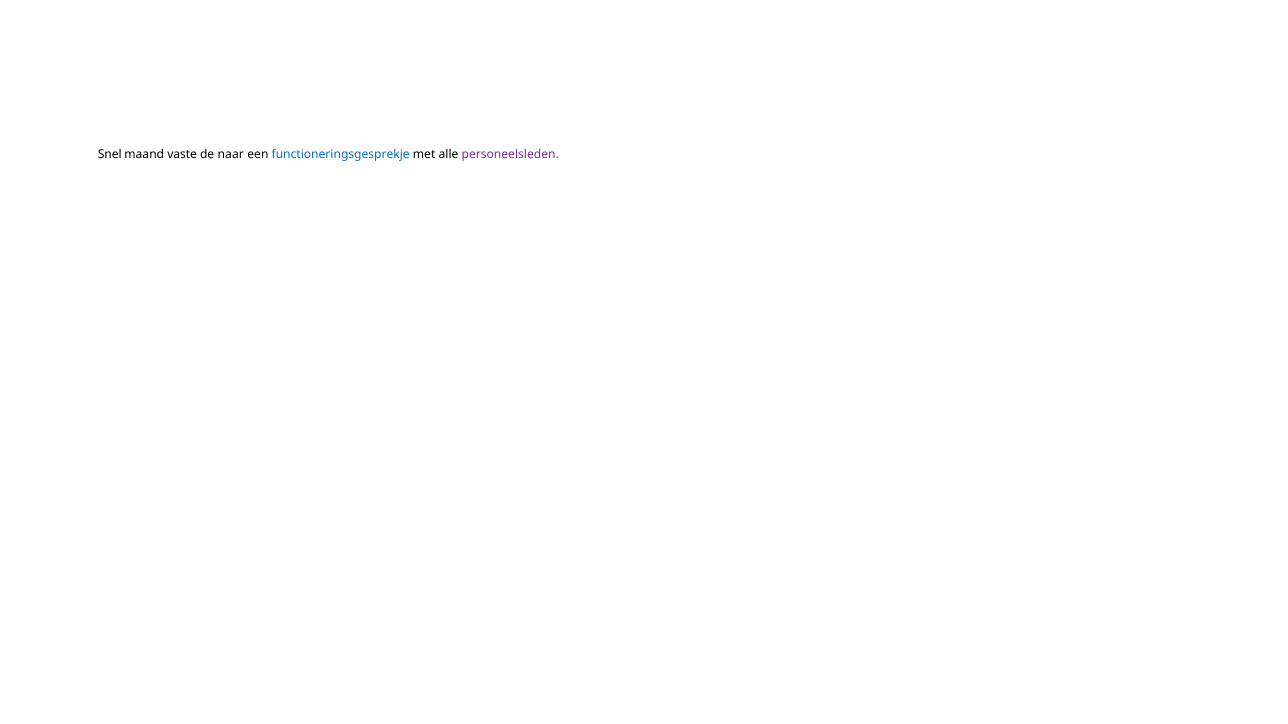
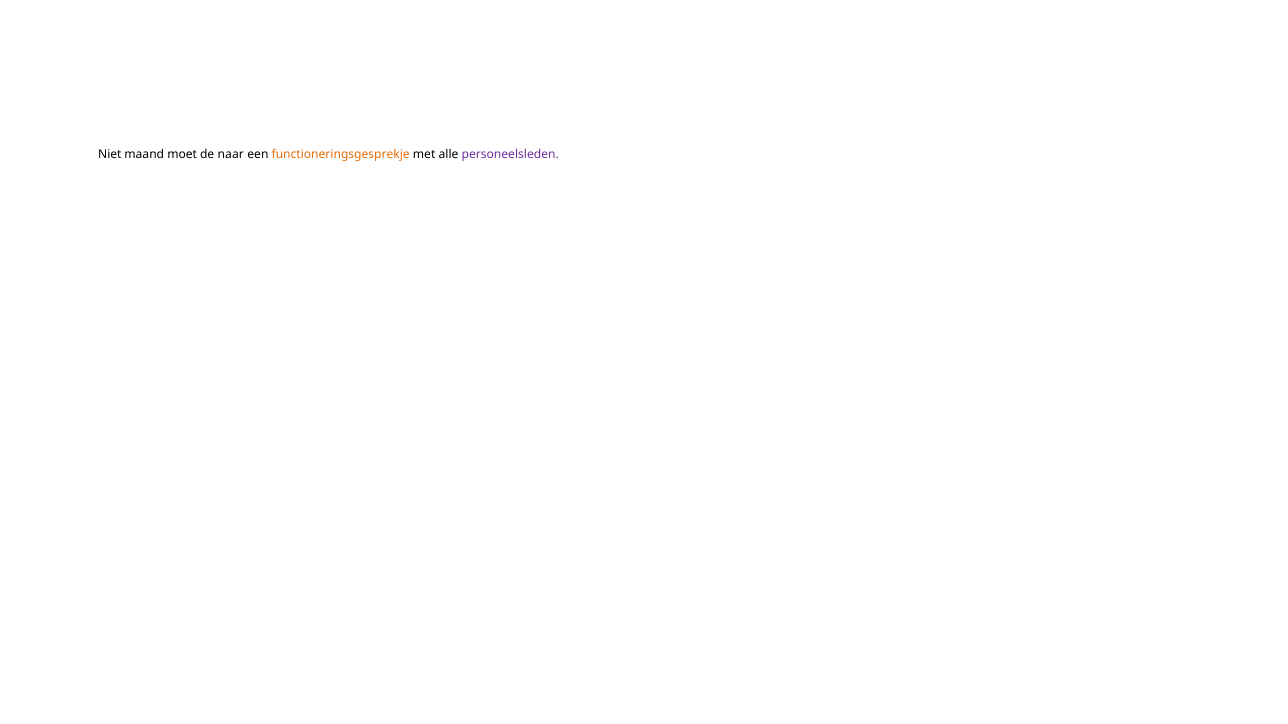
Snel: Snel -> Niet (110, 154)
vaste: vaste -> moet (182, 154)
functioneringsgesprekje colour: blue -> orange (341, 154)
